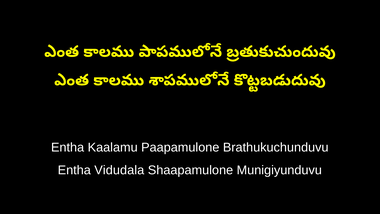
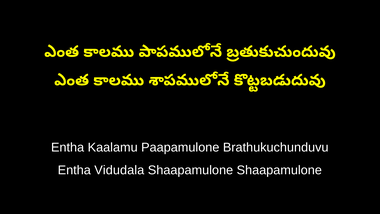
Shaapamulone Munigiyunduvu: Munigiyunduvu -> Shaapamulone (279, 170)
